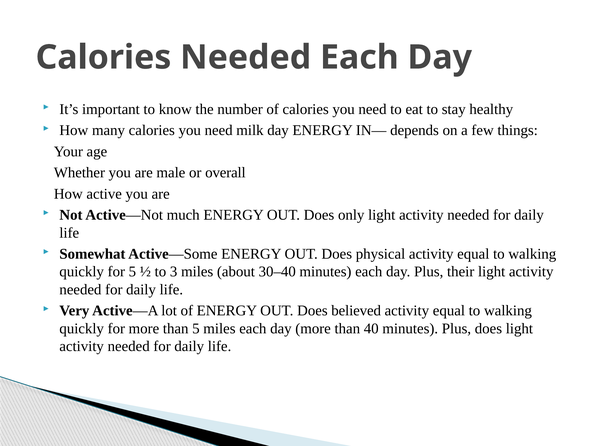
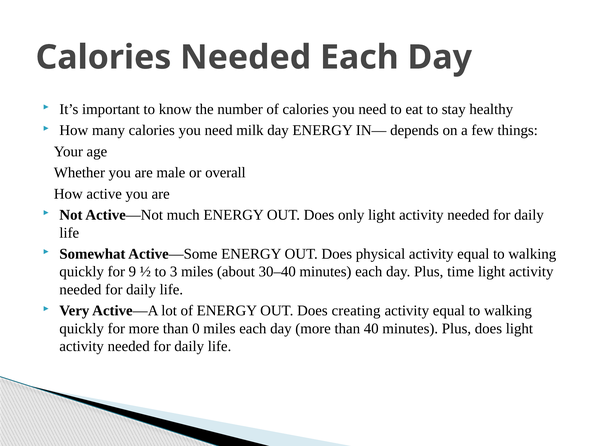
for 5: 5 -> 9 (132, 272)
their: their -> time (461, 272)
believed: believed -> creating (356, 311)
than 5: 5 -> 0 (196, 329)
